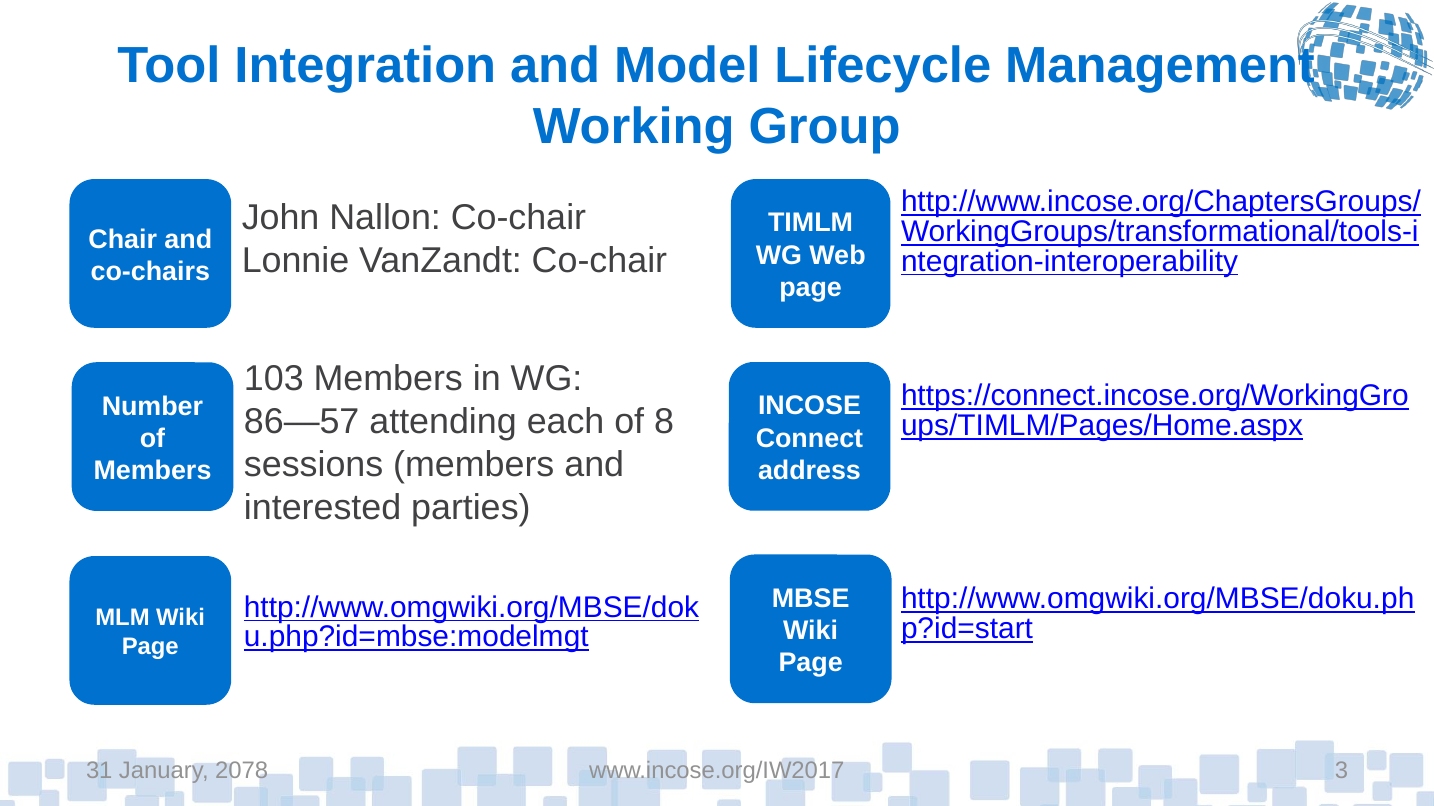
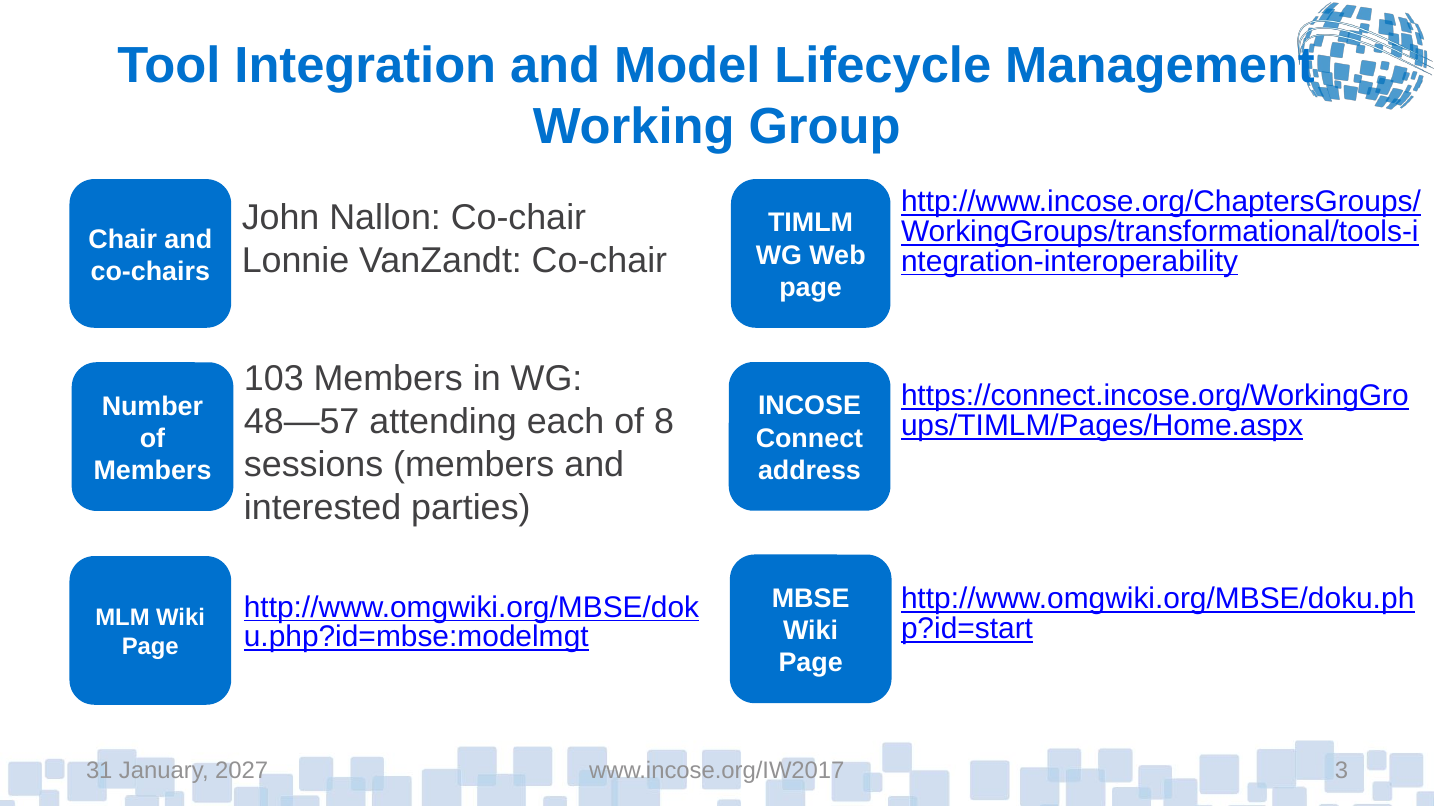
86—57: 86—57 -> 48—57 (302, 421)
2078: 2078 -> 2027 (242, 770)
